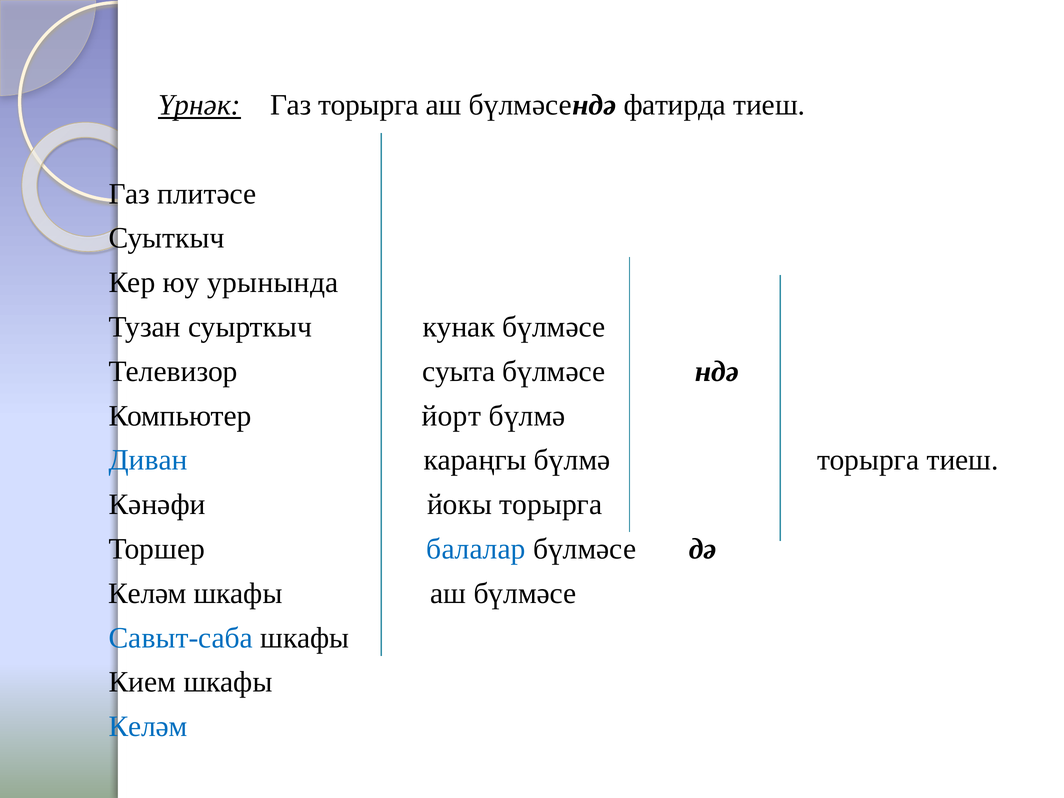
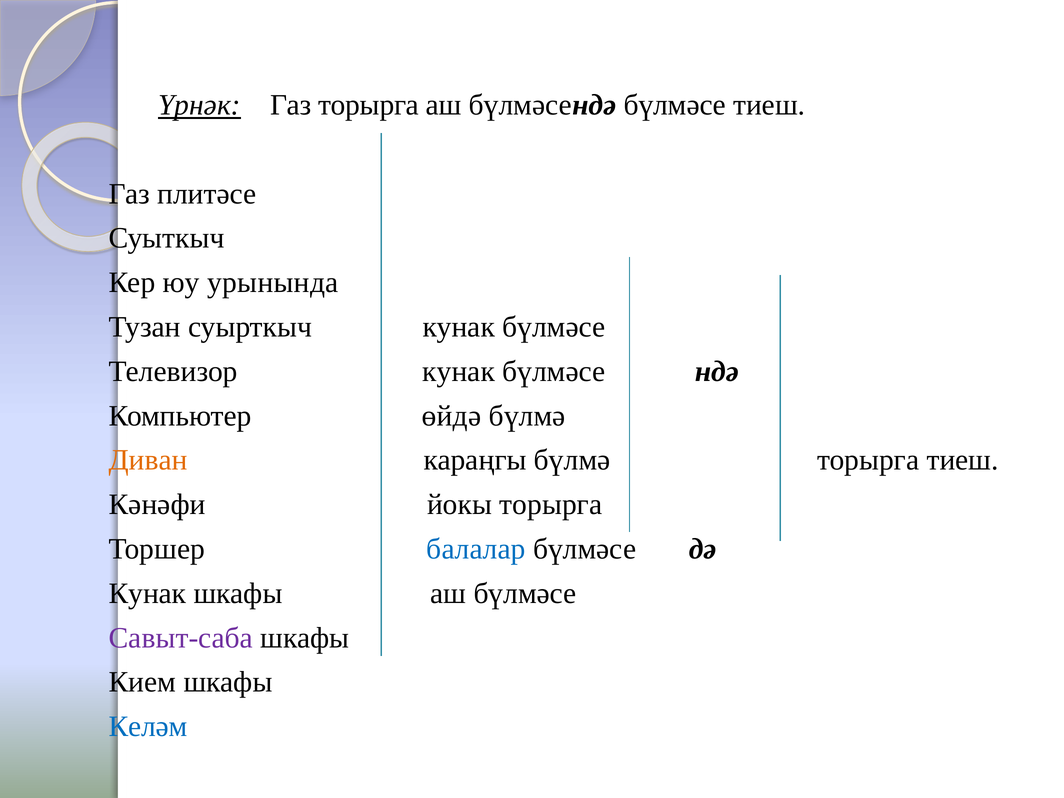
бүлмәсендә фатирда: фатирда -> бүлмәсе (675, 105)
Телевизор суыта: суыта -> кунак (459, 371)
йорт: йорт -> өйдә (451, 416)
Диван colour: blue -> orange (148, 460)
Келәм: Келәм -> Кунак (147, 593)
Савыт-саба colour: blue -> purple (181, 638)
